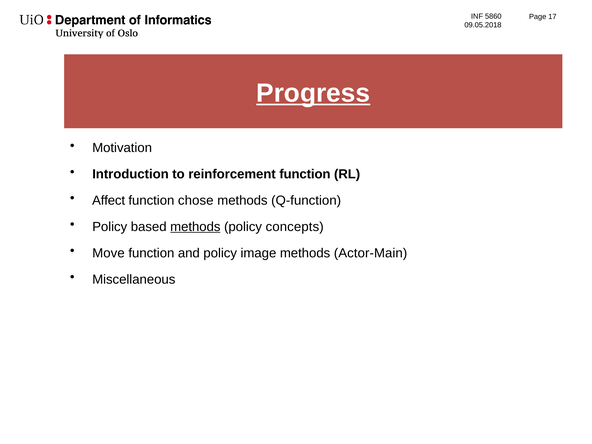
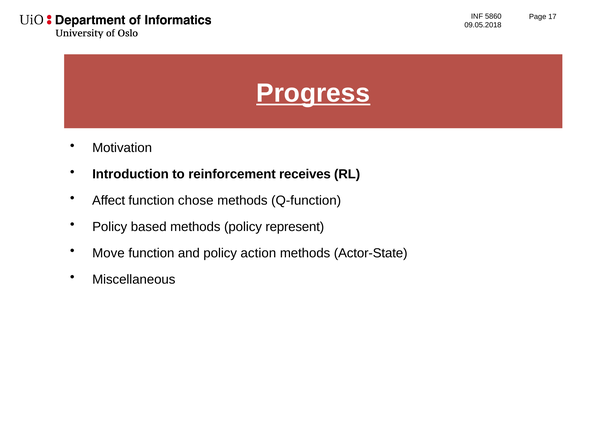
reinforcement function: function -> receives (305, 174)
methods underline: present -> none (195, 227)
concepts: concepts -> represent (295, 227)
image: image -> action (258, 253)
Actor-Main: Actor-Main -> Actor-State (371, 253)
